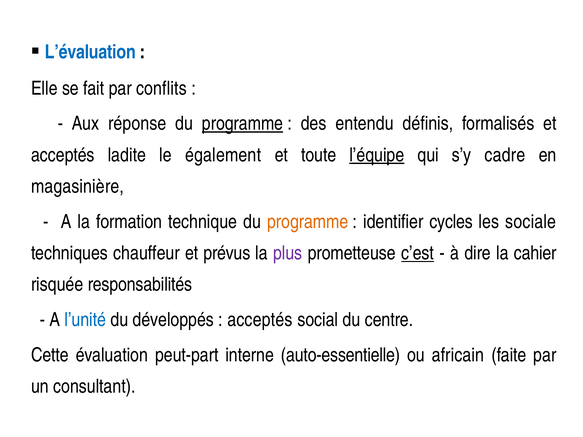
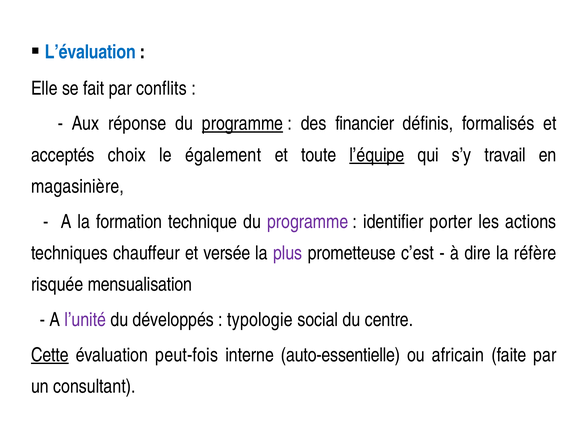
entendu: entendu -> financier (365, 124)
ladite: ladite -> choix (127, 155)
cadre: cadre -> travail (505, 155)
programme colour: orange -> purple (308, 222)
cycles: cycles -> porter (451, 222)
sociale: sociale -> actions (531, 222)
prévus: prévus -> versée (227, 253)
c’est underline: present -> none (418, 253)
cahier: cahier -> réfère (535, 253)
responsabilités: responsabilités -> mensualisation (140, 285)
l’unité colour: blue -> purple (85, 320)
acceptés: acceptés -> typologie (260, 320)
Cette underline: none -> present (50, 355)
peut-part: peut-part -> peut-fois (187, 355)
